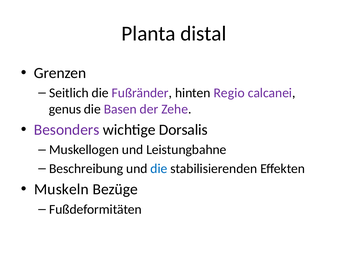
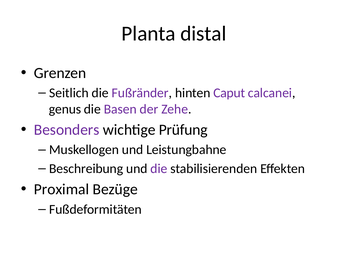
Regio: Regio -> Caput (229, 93)
Dorsalis: Dorsalis -> Prüfung (183, 130)
die colour: blue -> purple (159, 169)
Muskeln: Muskeln -> Proximal (62, 189)
